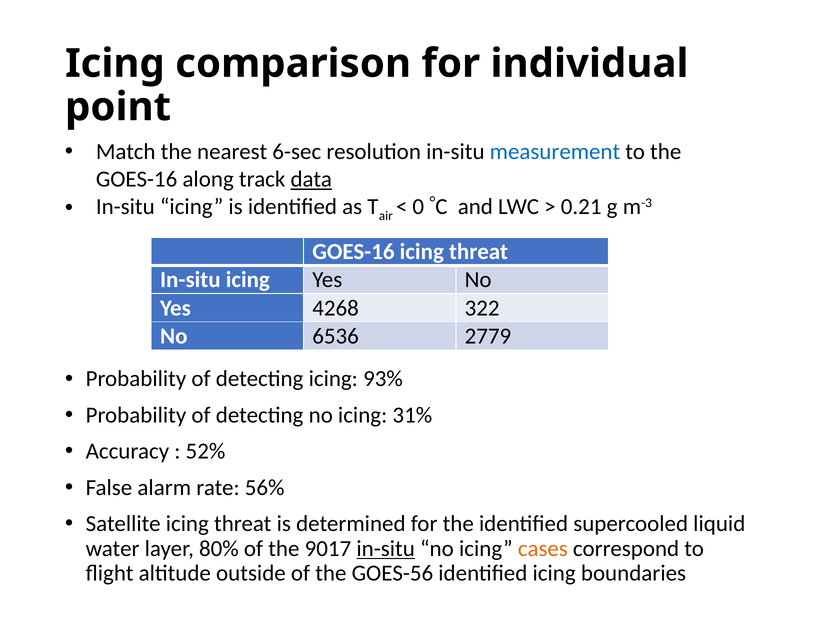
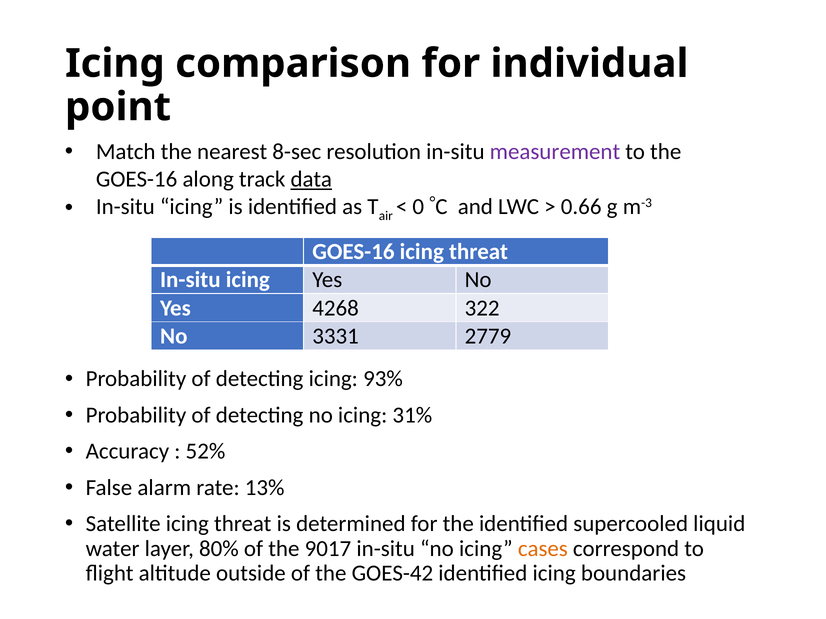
6-sec: 6-sec -> 8-sec (297, 152)
measurement colour: blue -> purple (555, 152)
0.21: 0.21 -> 0.66 (581, 207)
6536: 6536 -> 3331 (336, 336)
56%: 56% -> 13% (265, 488)
in-situ underline: present -> none (386, 549)
GOES-56: GOES-56 -> GOES-42 (392, 574)
